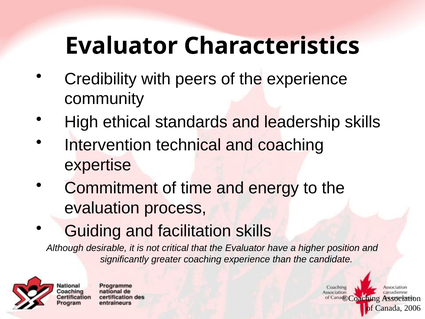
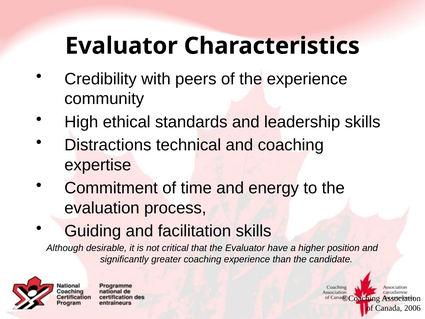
Intervention: Intervention -> Distractions (108, 145)
